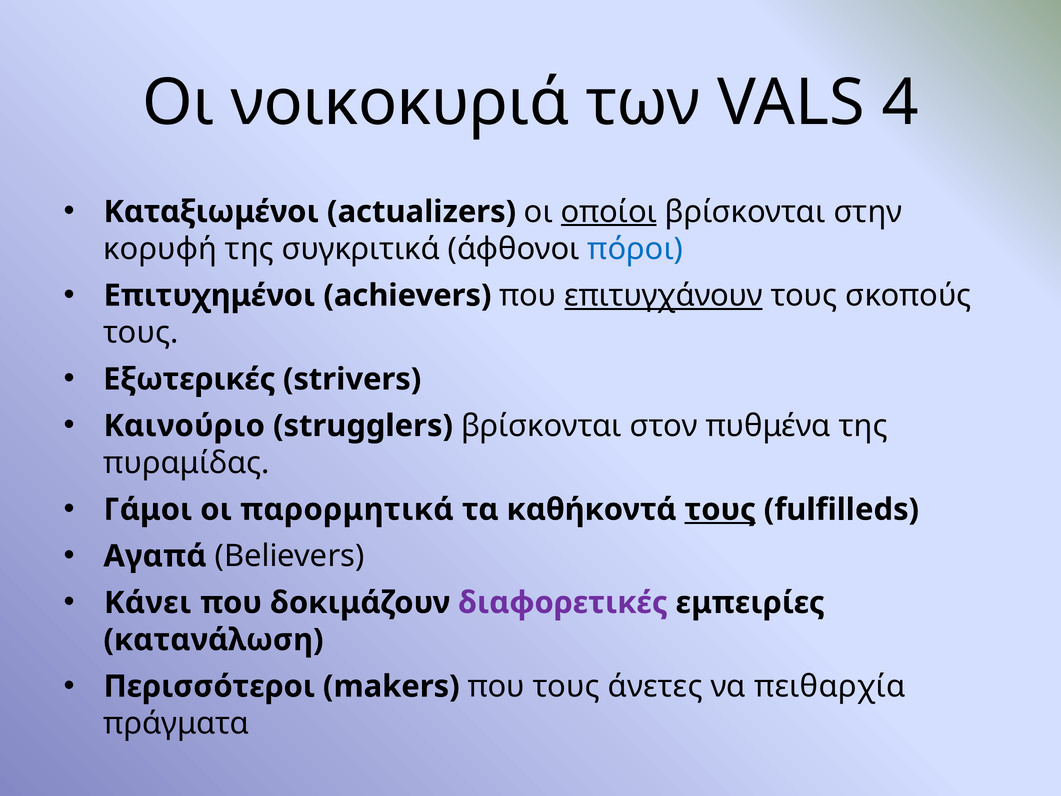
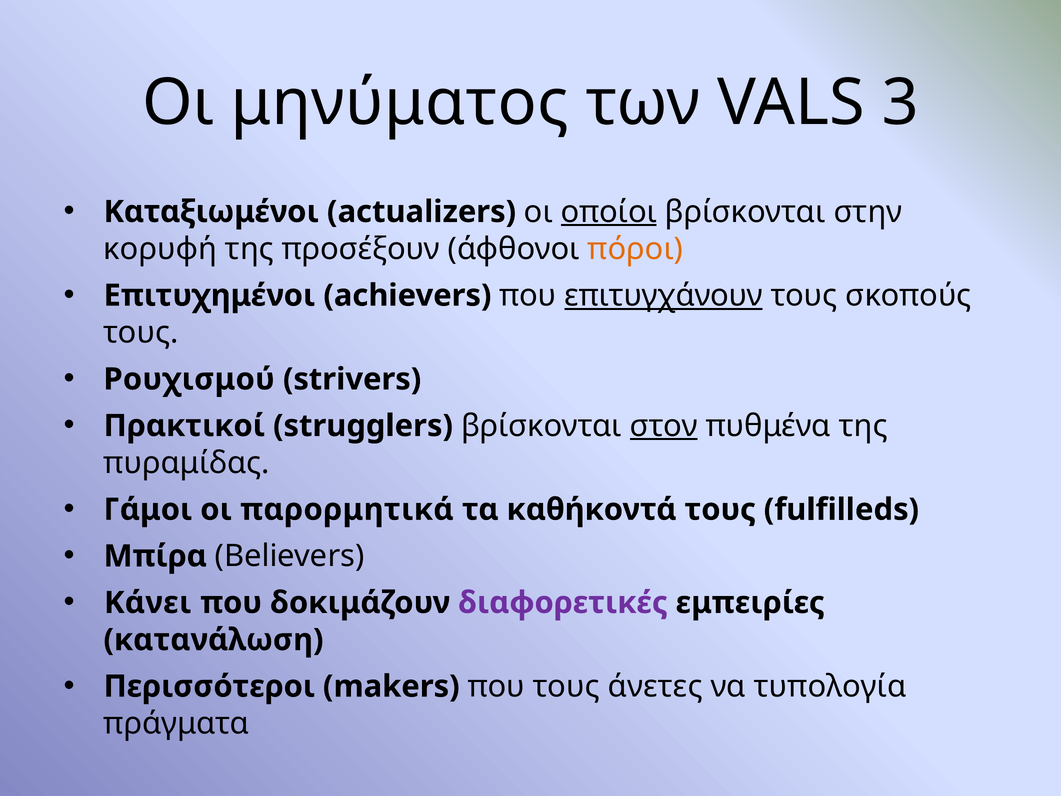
νοικοκυριά: νοικοκυριά -> μηνύματος (400, 103)
4: 4 -> 3 (900, 103)
συγκριτικά: συγκριτικά -> προσέξουν (361, 249)
πόροι colour: blue -> orange (635, 249)
Εξωτερικές: Εξωτερικές -> Ρουχισμού (189, 379)
Καινούριο: Καινούριο -> Πρακτικοί (184, 426)
στον underline: none -> present (664, 426)
τους underline: present -> none (720, 509)
Αγαπά: Αγαπά -> Μπίρα (155, 556)
πειθαρχία: πειθαρχία -> τυπολογία (830, 686)
